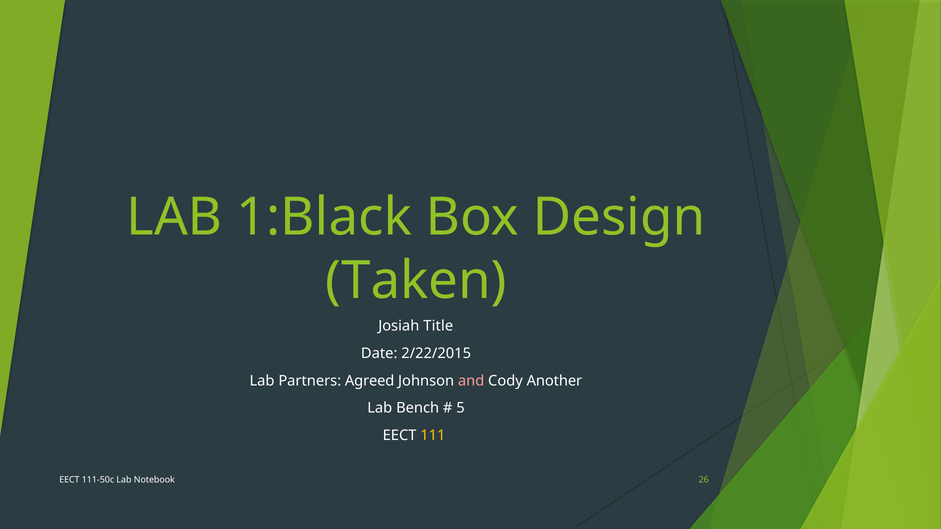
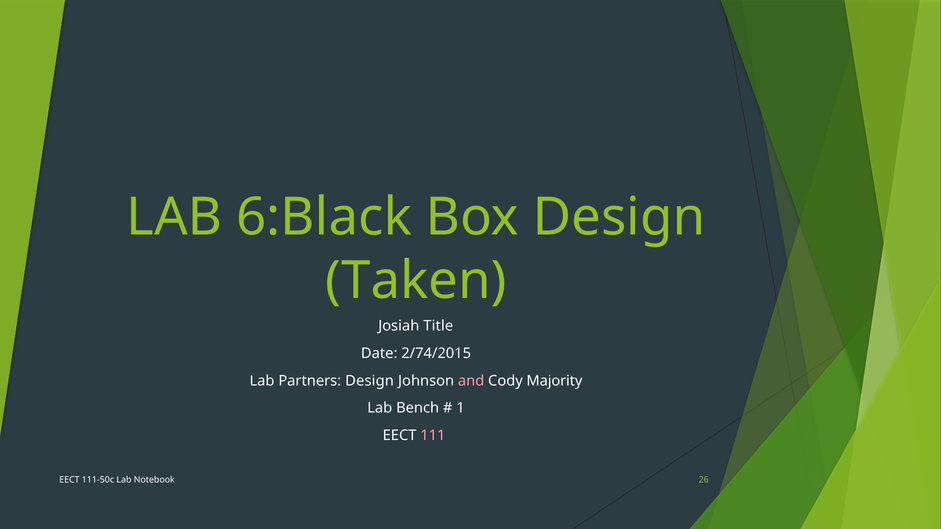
1:Black: 1:Black -> 6:Black (324, 218)
2/22/2015: 2/22/2015 -> 2/74/2015 (436, 353)
Partners Agreed: Agreed -> Design (370, 381)
Another: Another -> Majority (554, 381)
5: 5 -> 1 (461, 408)
111 colour: yellow -> pink (433, 436)
